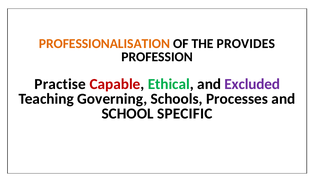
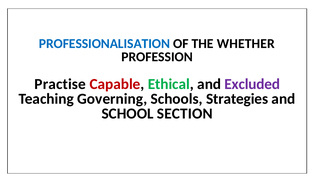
PROFESSIONALISATION colour: orange -> blue (104, 44)
PROVIDES: PROVIDES -> WHETHER (246, 44)
Processes: Processes -> Strategies (237, 99)
SPECIFIC: SPECIFIC -> SECTION (185, 114)
